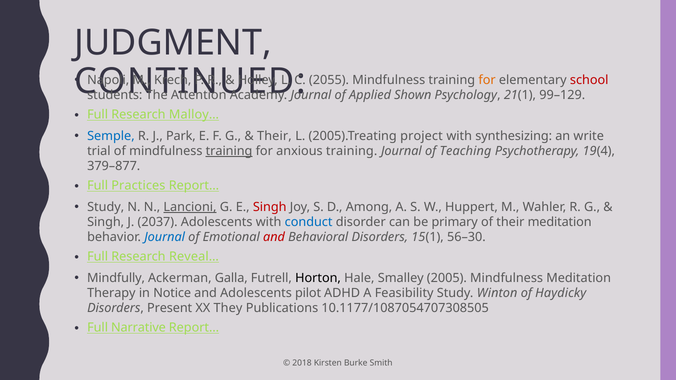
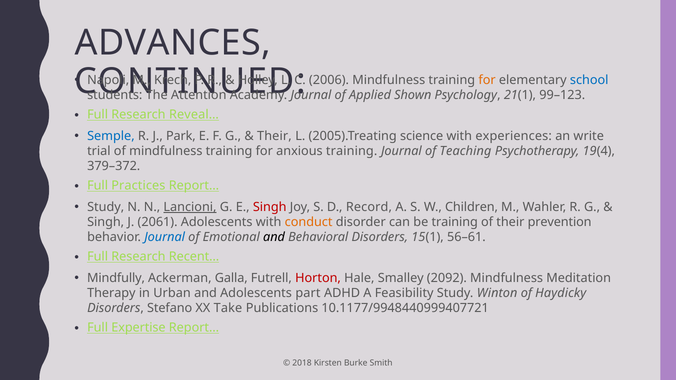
JUDGMENT: JUDGMENT -> ADVANCES (173, 43)
2055: 2055 -> 2006 (329, 80)
school colour: red -> blue (589, 80)
99–129: 99–129 -> 99–123 (562, 95)
Malloy…: Malloy… -> Reveal… (194, 115)
project: project -> science (422, 136)
synthesizing: synthesizing -> experiences (514, 136)
training underline: present -> none (229, 151)
379–877: 379–877 -> 379–372 (114, 166)
Among: Among -> Record (369, 207)
Huppert: Huppert -> Children (472, 207)
2037: 2037 -> 2061 (158, 222)
conduct colour: blue -> orange (309, 222)
be primary: primary -> training (455, 222)
their meditation: meditation -> prevention (560, 222)
and colour: red -> black (274, 237)
56–30: 56–30 -> 56–61 (466, 237)
Reveal…: Reveal… -> Recent… (194, 257)
Horton colour: black -> red (318, 278)
2005: 2005 -> 2092 (447, 278)
Notice: Notice -> Urban (172, 293)
pilot: pilot -> part (308, 293)
Present: Present -> Stefano (170, 308)
They: They -> Take (228, 308)
10.1177/1087054707308505: 10.1177/1087054707308505 -> 10.1177/9948440999407721 (405, 308)
Narrative: Narrative -> Expertise (138, 328)
